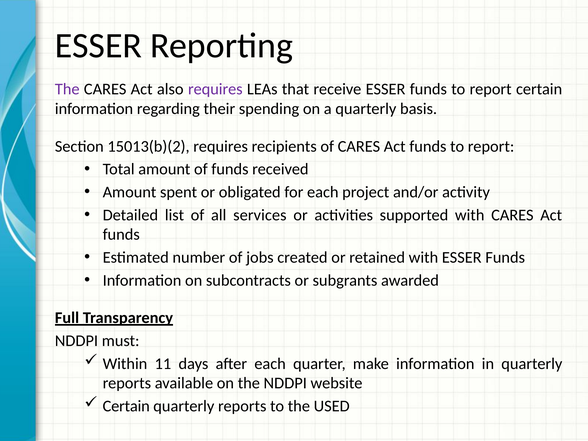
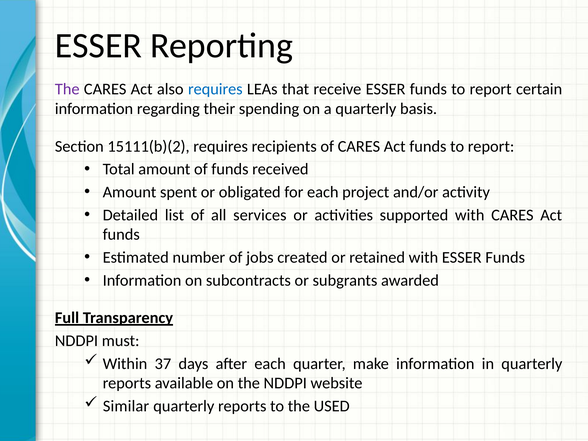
requires colour: purple -> blue (215, 89)
15013(b)(2: 15013(b)(2 -> 15111(b)(2 (149, 146)
11: 11 -> 37 (163, 364)
Certain: Certain -> Similar (126, 406)
